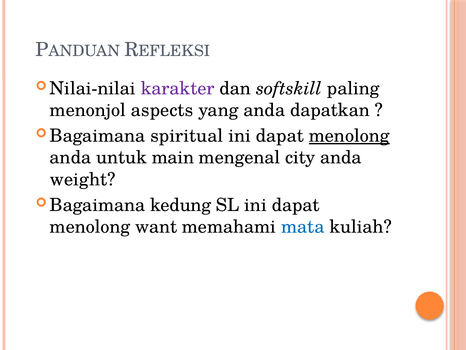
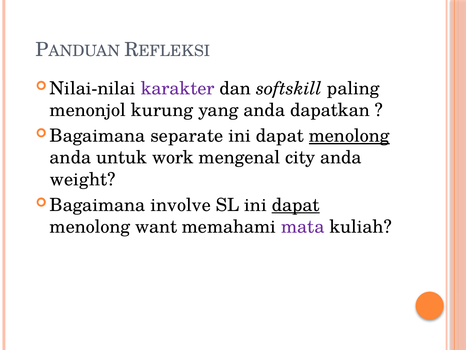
aspects: aspects -> kurung (162, 110)
spiritual: spiritual -> separate (187, 136)
main: main -> work (173, 157)
kedung: kedung -> involve (181, 205)
dapat underline: none -> present (296, 205)
mata colour: blue -> purple (303, 227)
